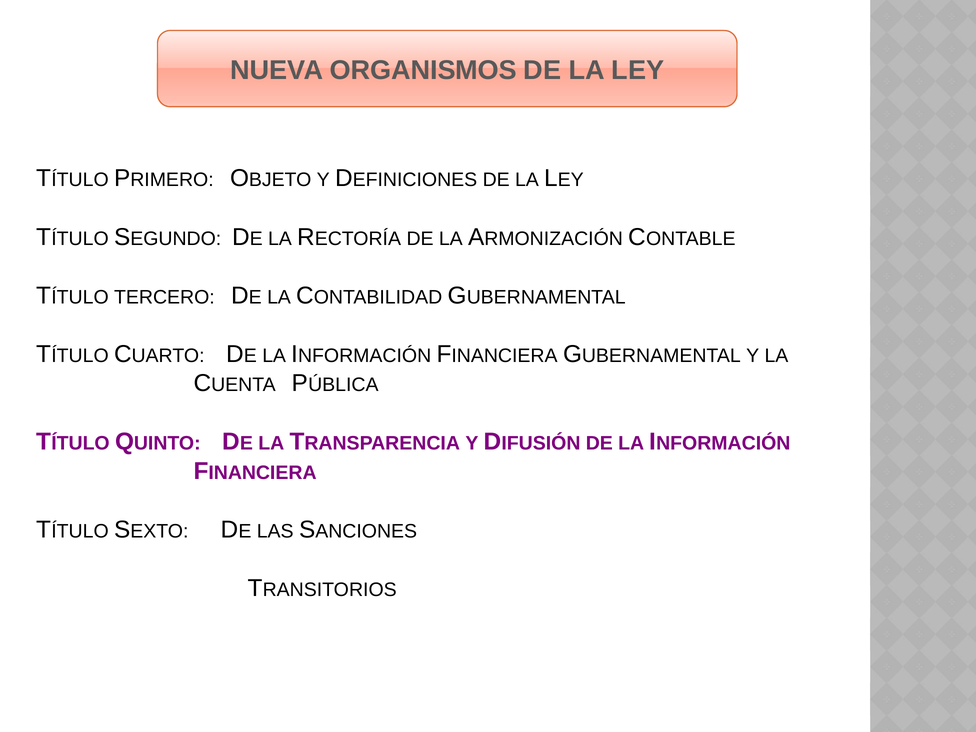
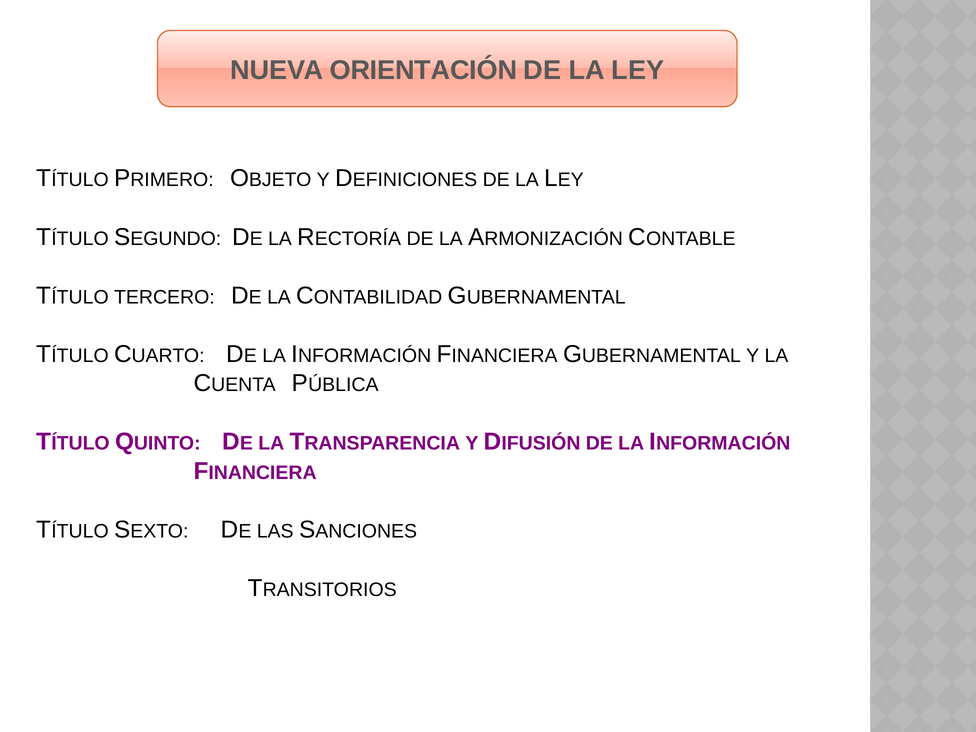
ORGANISMOS: ORGANISMOS -> ORIENTACIÓN (423, 70)
